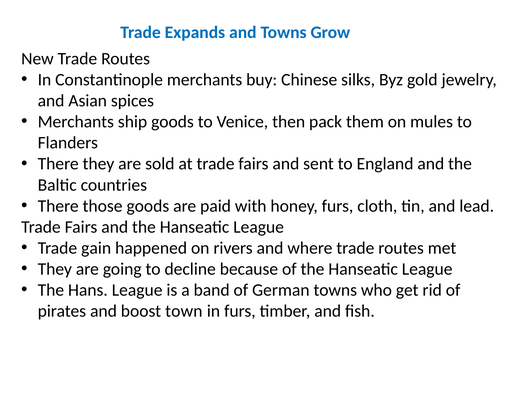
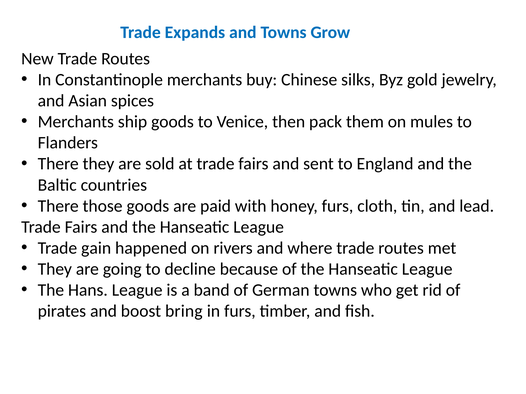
town: town -> bring (184, 311)
